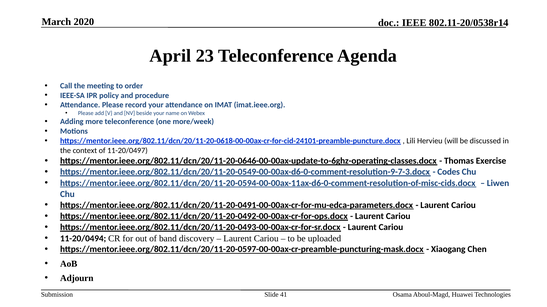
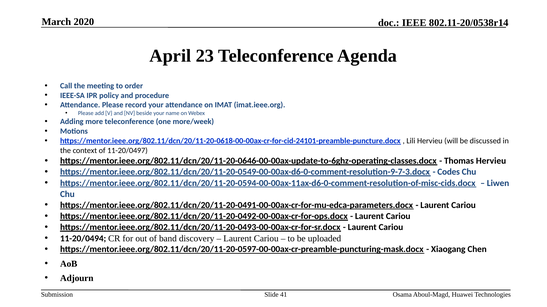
Thomas Exercise: Exercise -> Hervieu (491, 161)
